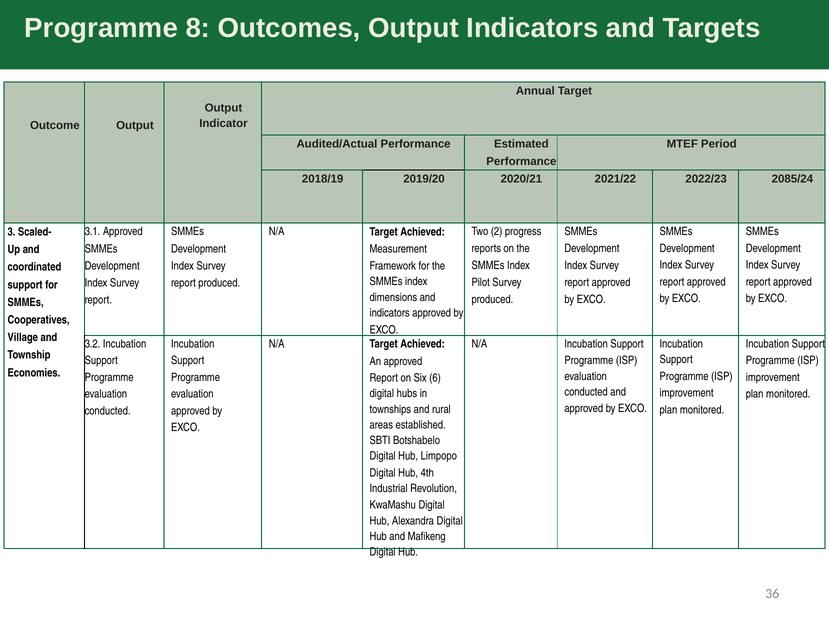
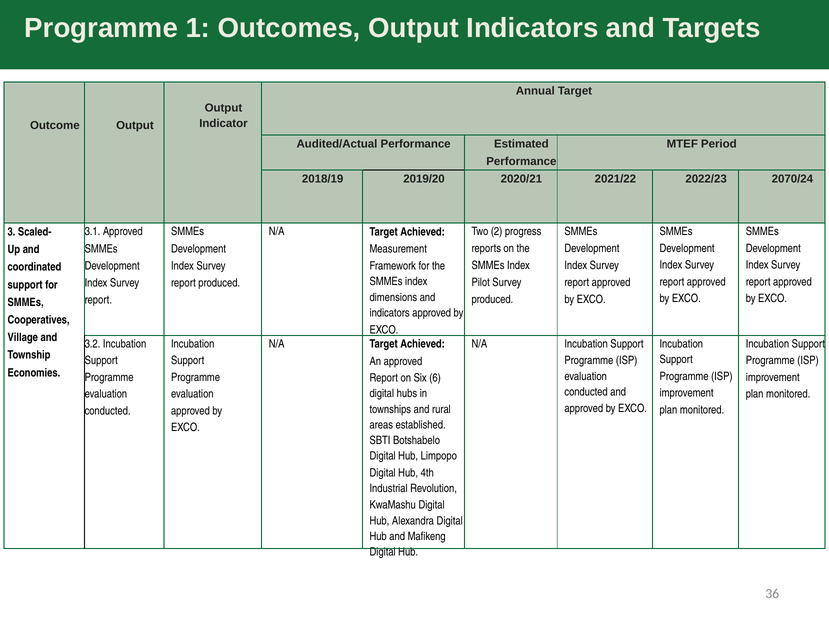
8: 8 -> 1 (198, 28)
2085/24: 2085/24 -> 2070/24 (792, 179)
